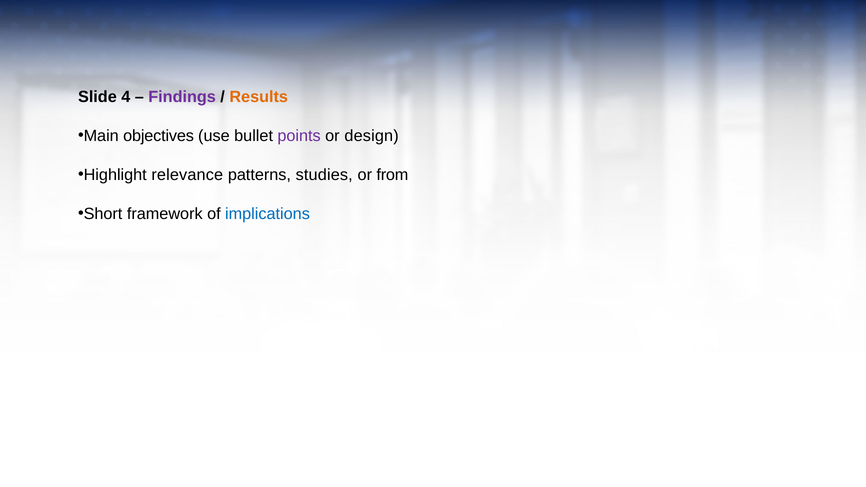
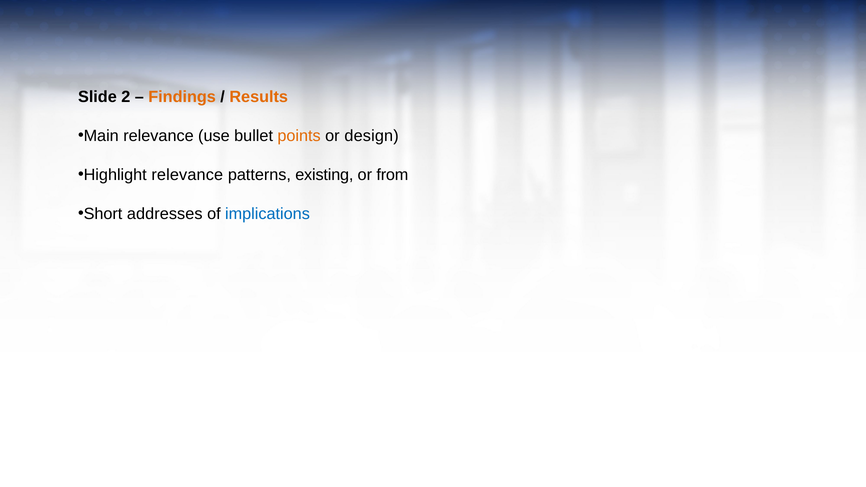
4: 4 -> 2 (126, 97)
Findings colour: purple -> orange (182, 97)
Main objectives: objectives -> relevance (158, 136)
points colour: purple -> orange (299, 136)
studies: studies -> existing (324, 175)
framework: framework -> addresses (165, 214)
